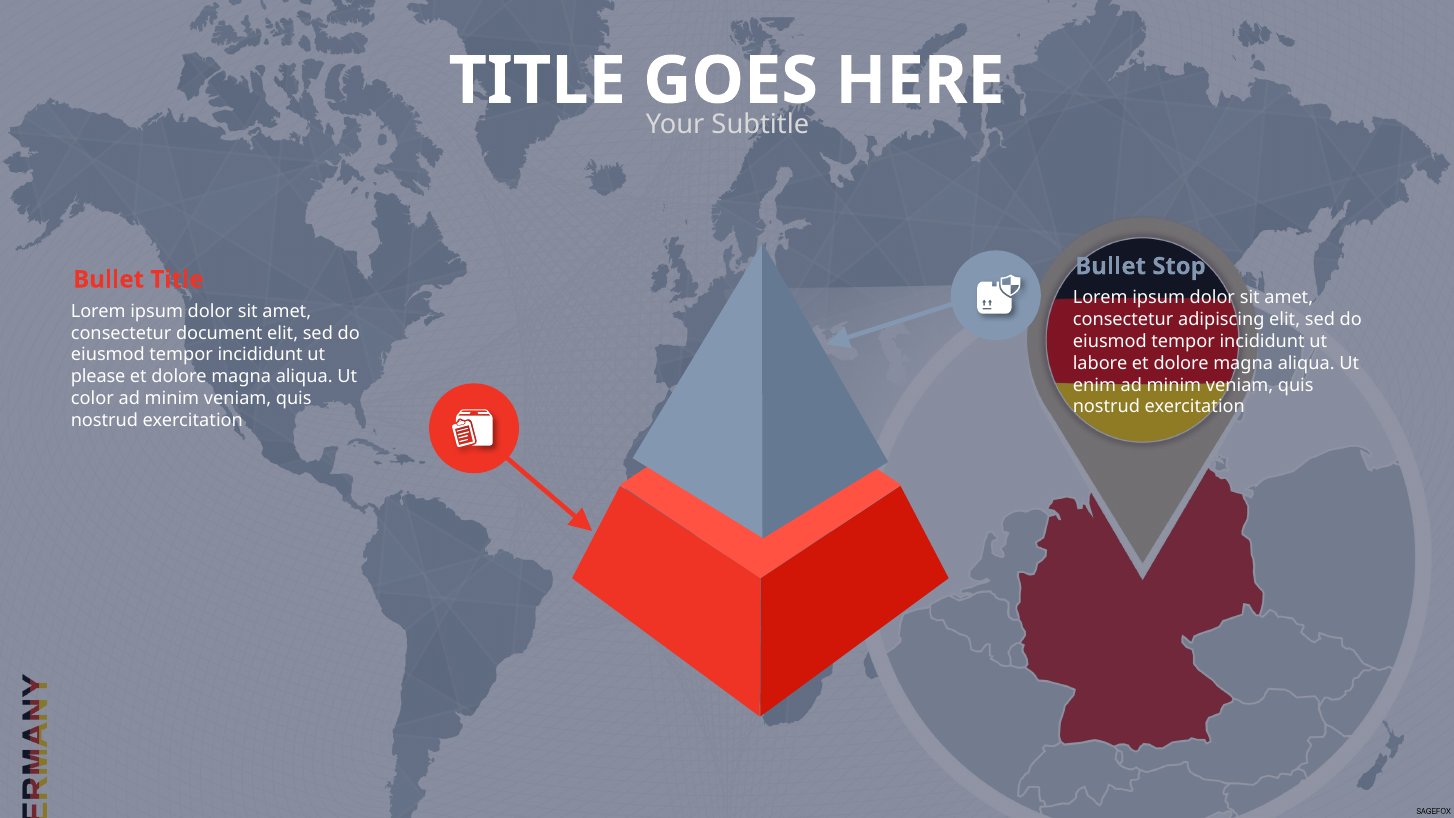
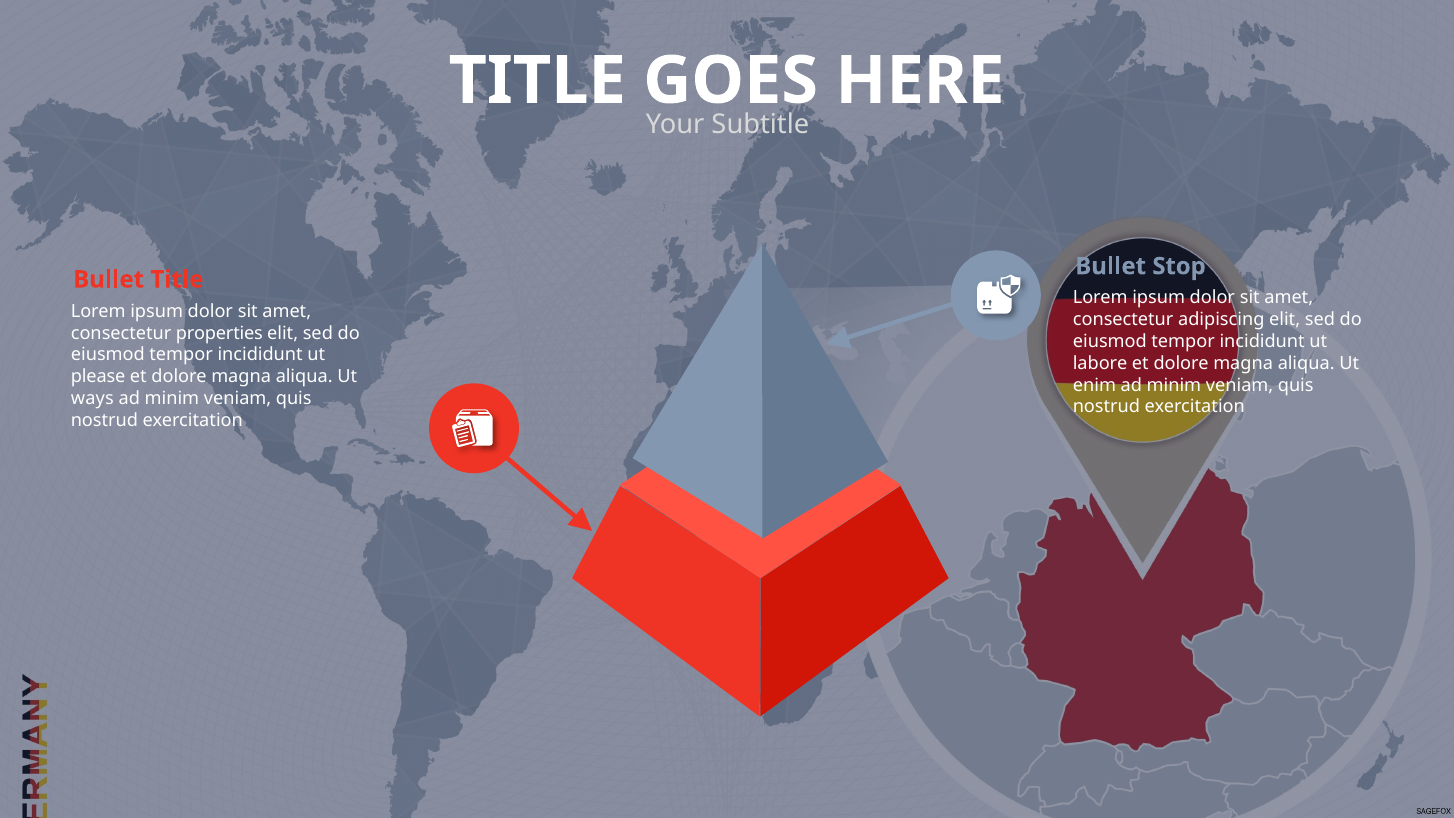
document: document -> properties (219, 333)
color: color -> ways (92, 398)
